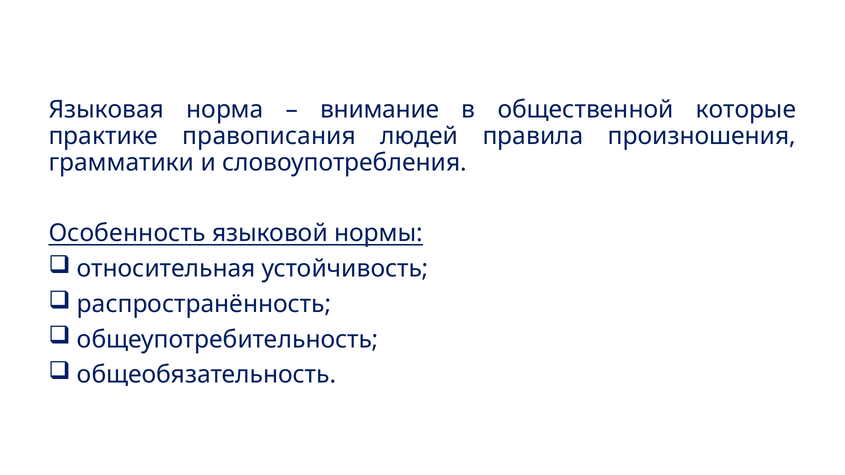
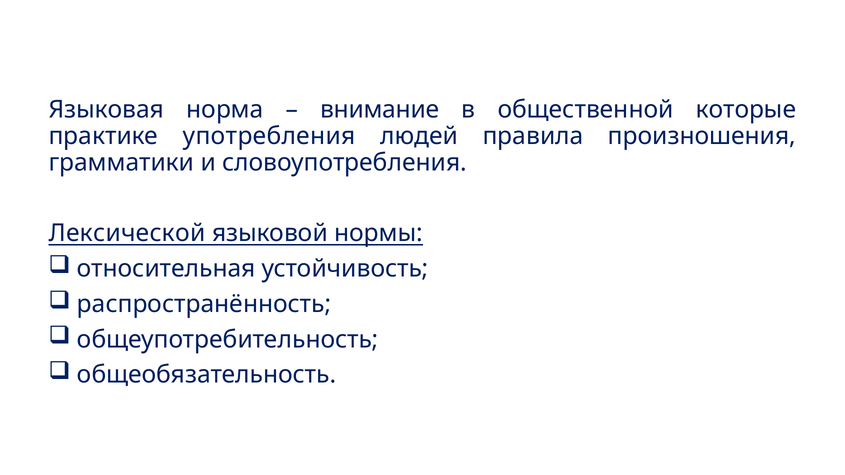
правописания: правописания -> употребления (269, 136)
Особенность: Особенность -> Лексической (127, 233)
